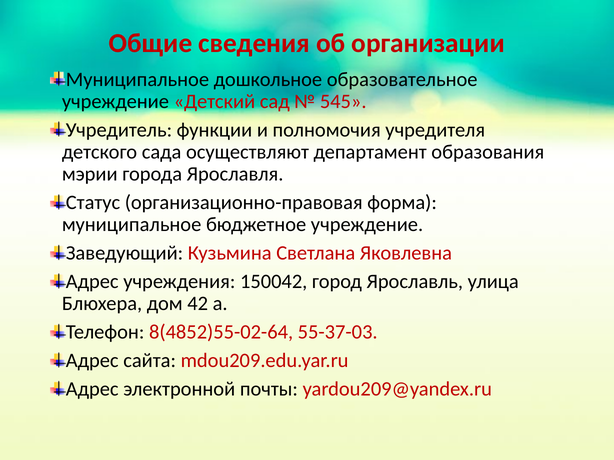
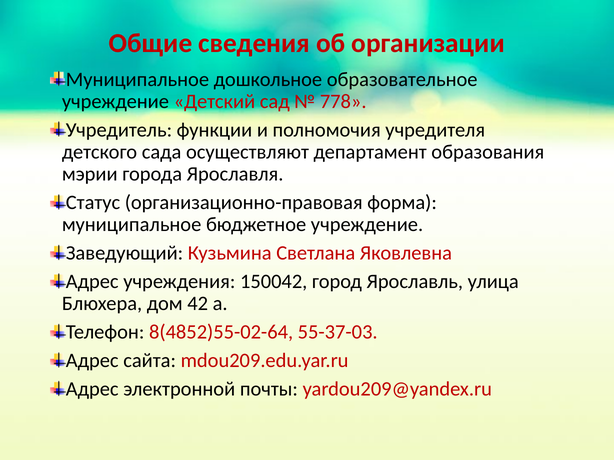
545: 545 -> 778 (343, 101)
